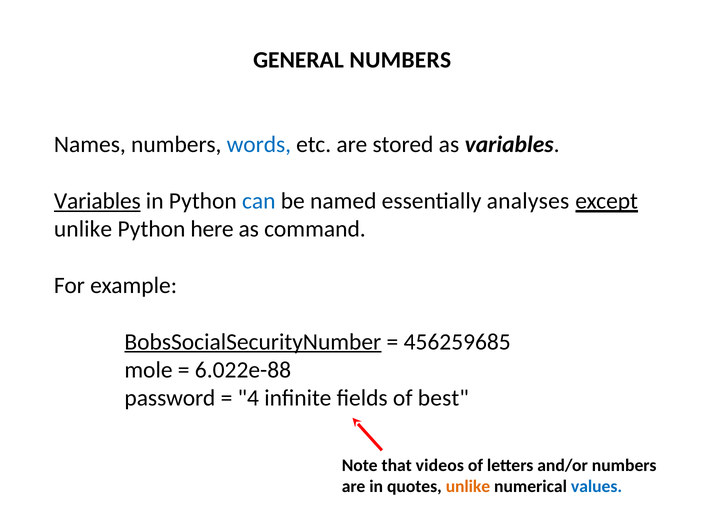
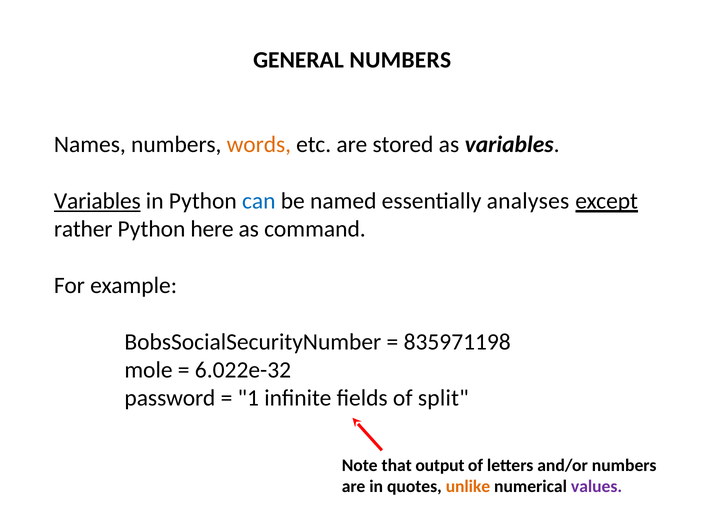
words colour: blue -> orange (259, 145)
unlike: unlike -> rather (83, 230)
BobsSocialSecurityNumber underline: present -> none (253, 342)
456259685: 456259685 -> 835971198 (457, 342)
6.022e-88: 6.022e-88 -> 6.022e-32 (243, 371)
4: 4 -> 1 (248, 399)
best: best -> split (443, 399)
videos: videos -> output (440, 466)
values colour: blue -> purple (597, 487)
